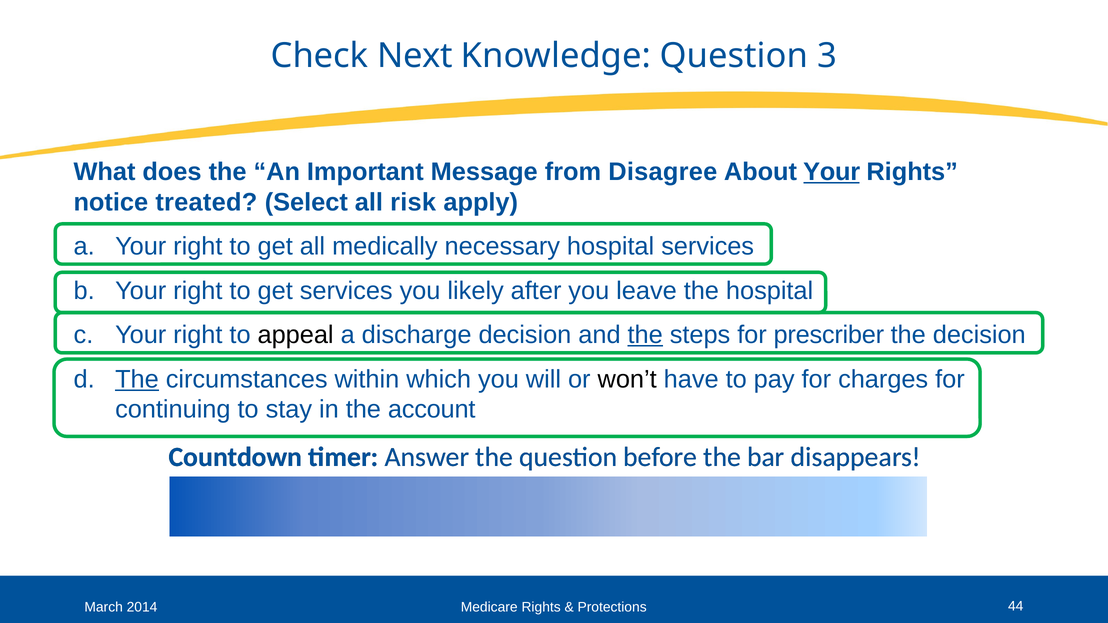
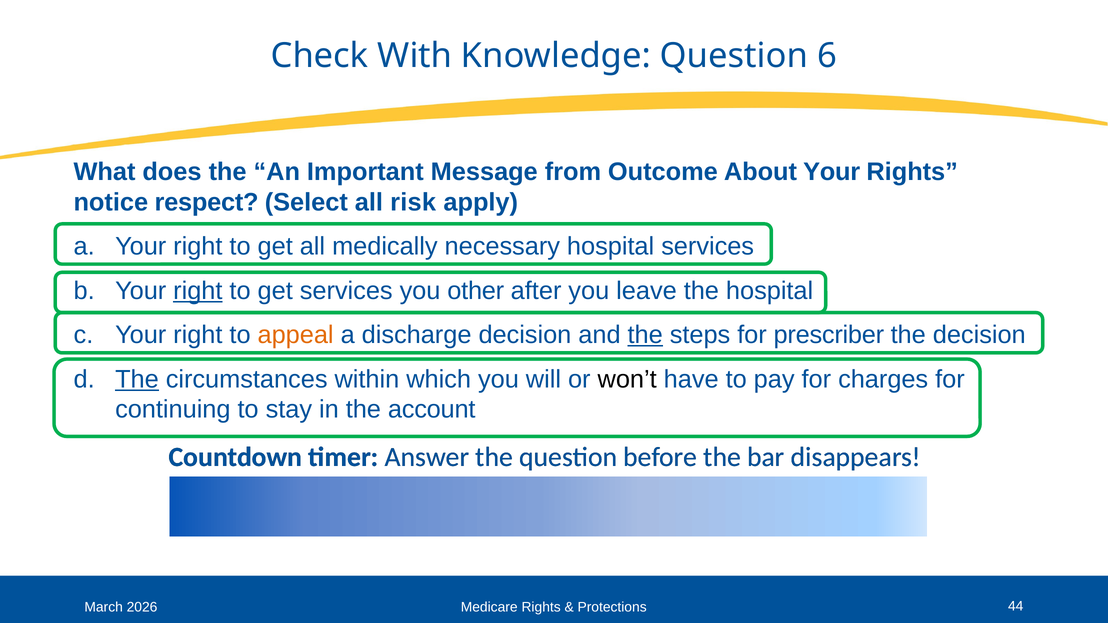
Next: Next -> With (415, 56)
3: 3 -> 6 (827, 56)
Disagree: Disagree -> Outcome (663, 172)
Your underline: present -> none (832, 172)
treated: treated -> respect (207, 202)
right underline: none -> present (198, 291)
likely: likely -> other (476, 291)
appeal colour: black -> orange (296, 335)
2014: 2014 -> 2026 (142, 608)
